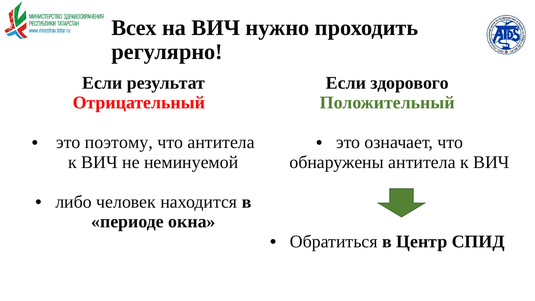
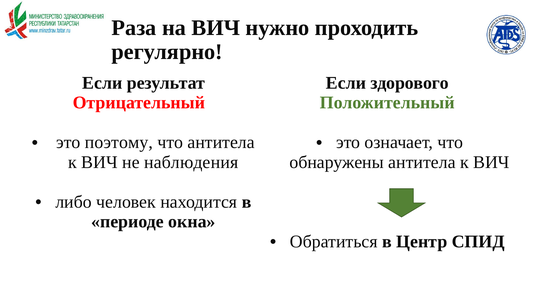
Всех: Всех -> Раза (134, 28)
неминуемой: неминуемой -> наблюдения (191, 162)
